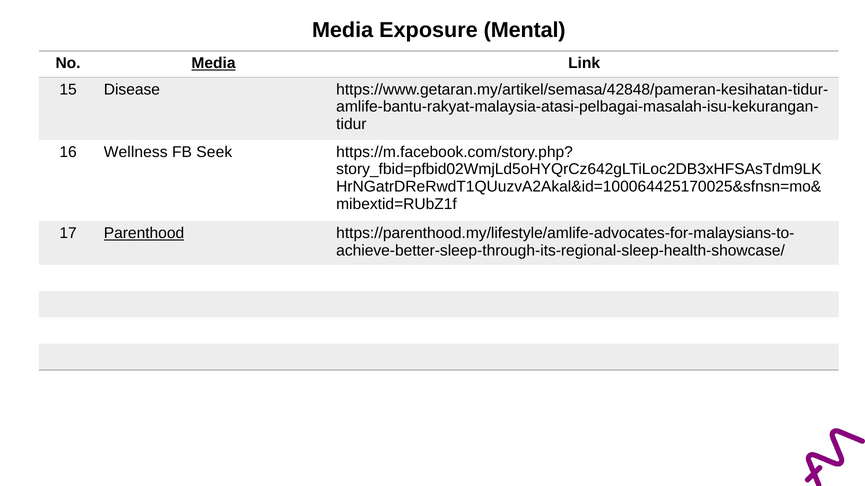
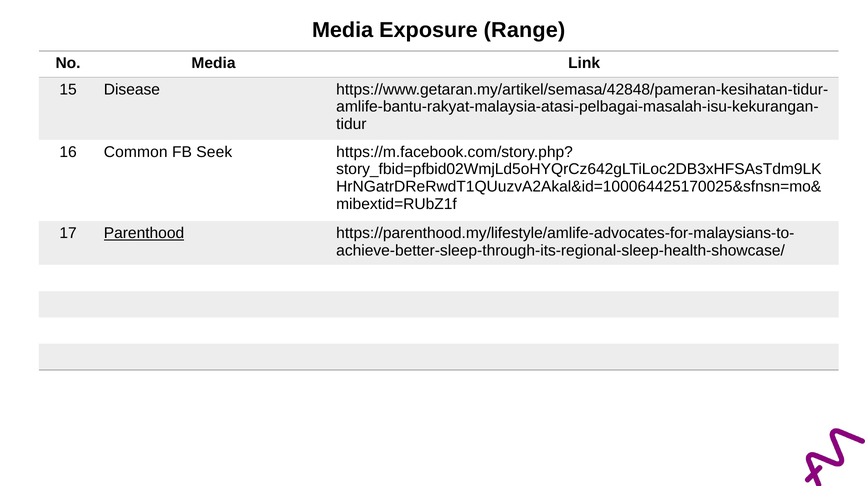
Mental: Mental -> Range (524, 30)
Media underline: present -> none (214, 63)
Wellness: Wellness -> Common (136, 152)
